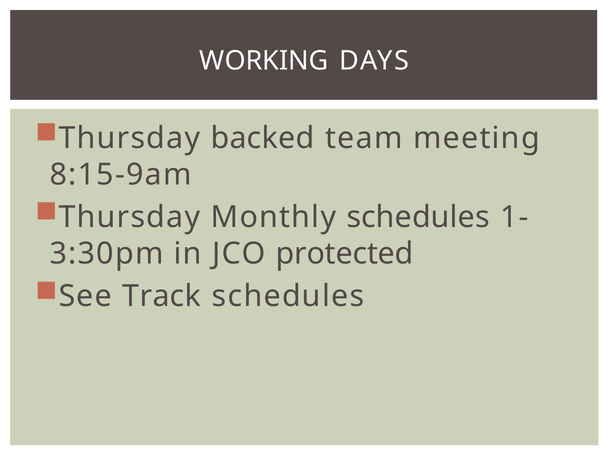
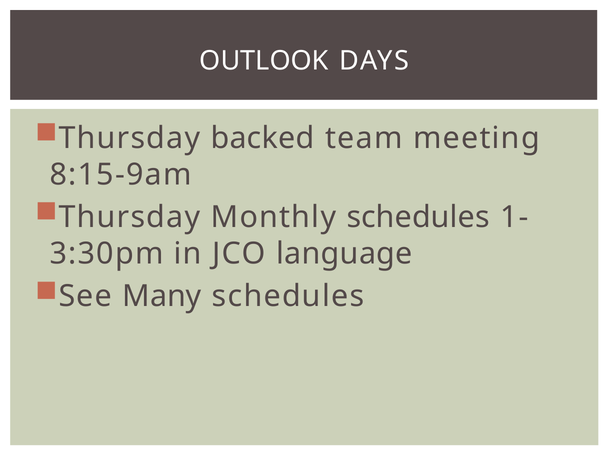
WORKING: WORKING -> OUTLOOK (264, 61)
protected: protected -> language (344, 254)
Track: Track -> Many (162, 296)
